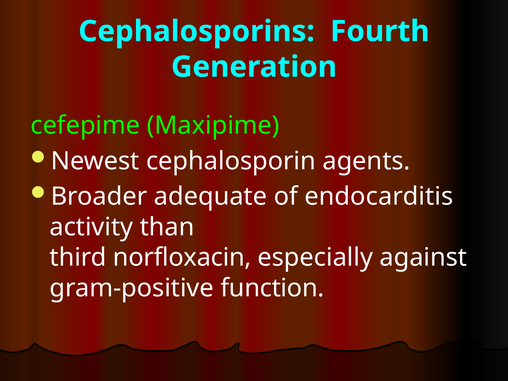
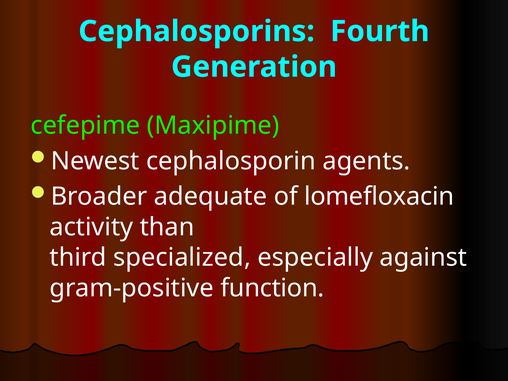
endocarditis: endocarditis -> lomefloxacin (379, 197)
norfloxacin: norfloxacin -> specialized (182, 257)
